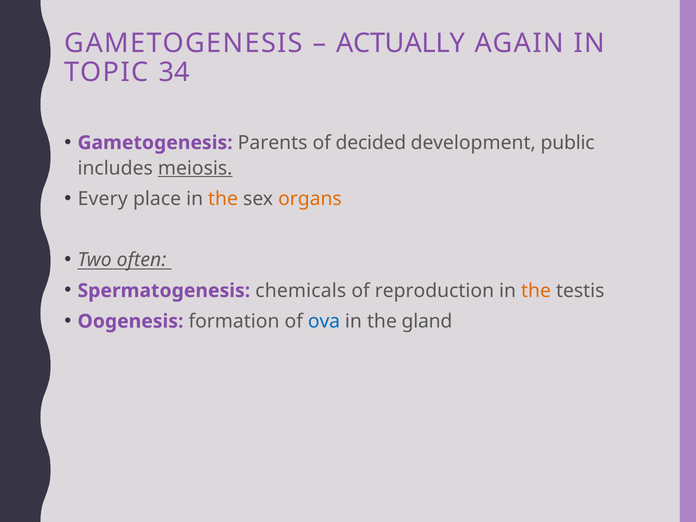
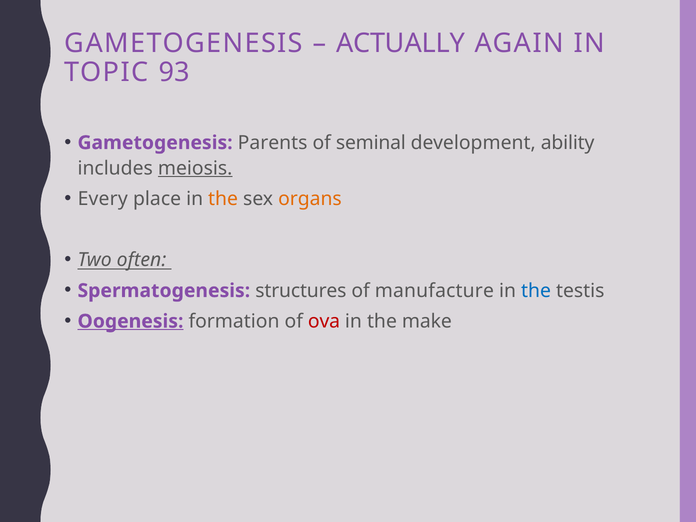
34: 34 -> 93 (174, 73)
decided: decided -> seminal (371, 143)
public: public -> ability (568, 143)
chemicals: chemicals -> structures (301, 291)
reproduction: reproduction -> manufacture (434, 291)
the colour: orange -> blue (536, 291)
Oogenesis underline: none -> present (130, 321)
ova colour: blue -> red (324, 321)
gland: gland -> make (427, 321)
